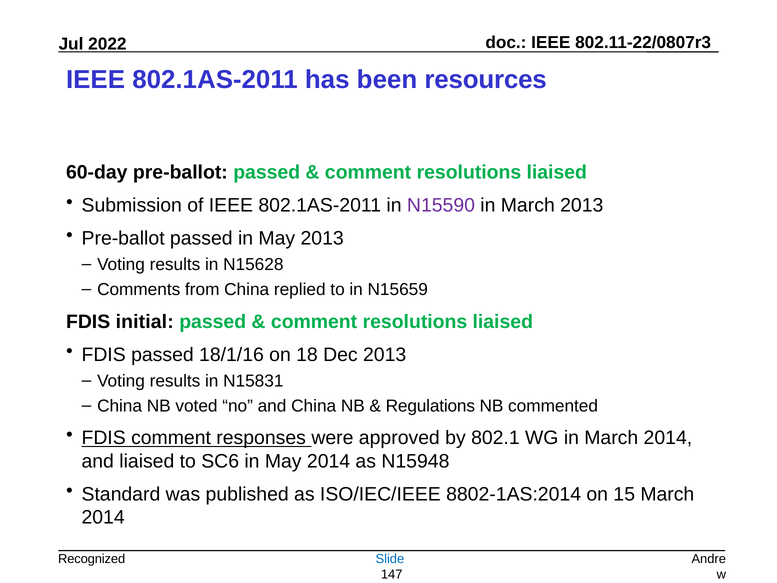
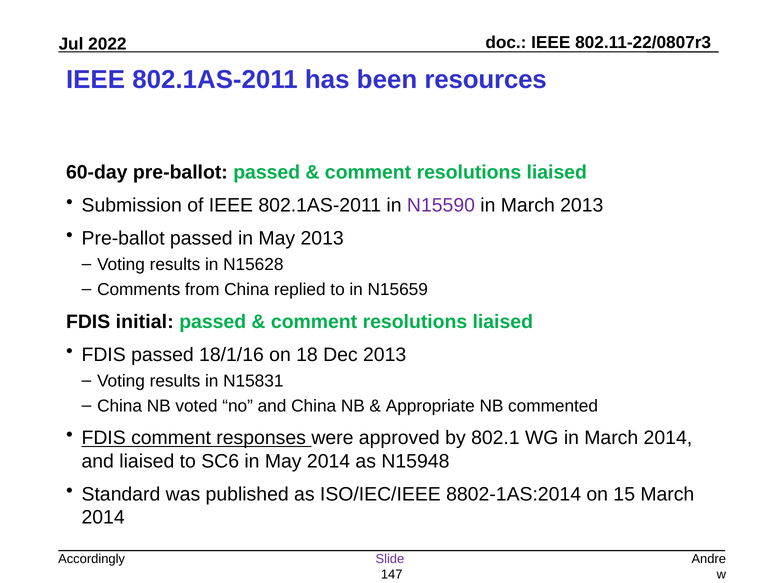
Regulations: Regulations -> Appropriate (430, 406)
Recognized: Recognized -> Accordingly (92, 559)
Slide colour: blue -> purple (390, 559)
